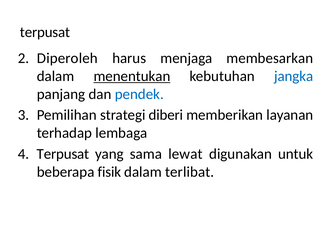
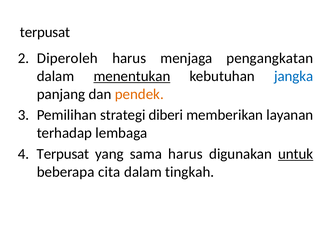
membesarkan: membesarkan -> pengangkatan (270, 58)
pendek colour: blue -> orange (139, 94)
sama lewat: lewat -> harus (185, 154)
untuk underline: none -> present (296, 154)
fisik: fisik -> cita (109, 172)
terlibat: terlibat -> tingkah (190, 172)
